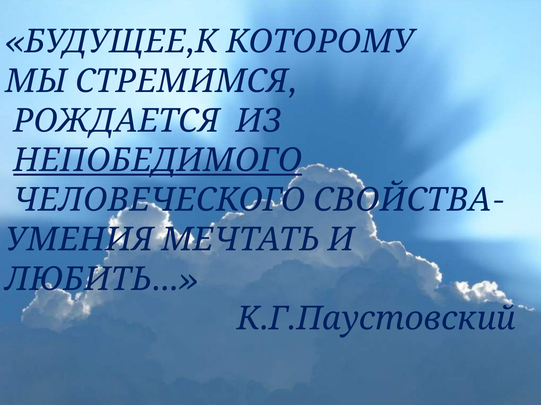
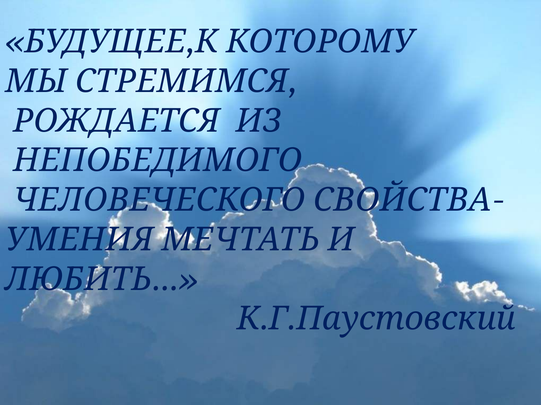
НЕПОБЕДИМОГО underline: present -> none (158, 161)
